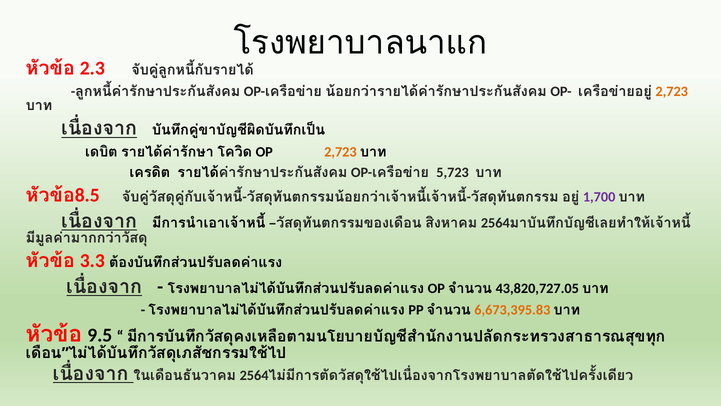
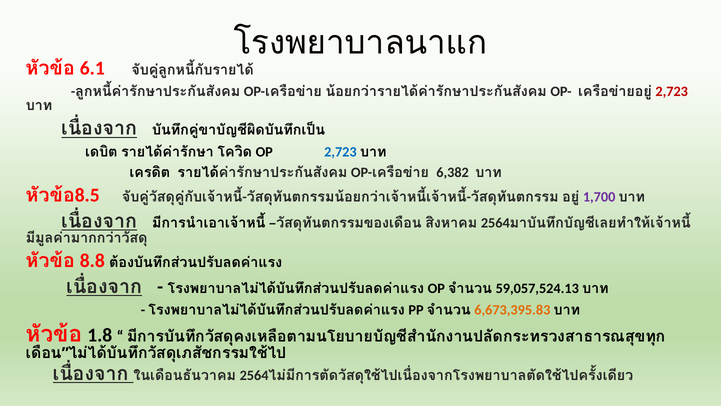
2.3: 2.3 -> 6.1 (92, 68)
2,723 colour: orange -> red (672, 92)
2,723 colour: orange -> blue (340, 152)
5,723: 5,723 -> 6,382 (453, 172)
3.3: 3.3 -> 8.8 (92, 261)
43,820,727.05: 43,820,727.05 -> 59,057,524.13 (537, 288)
9.5: 9.5 -> 1.8 (100, 335)
